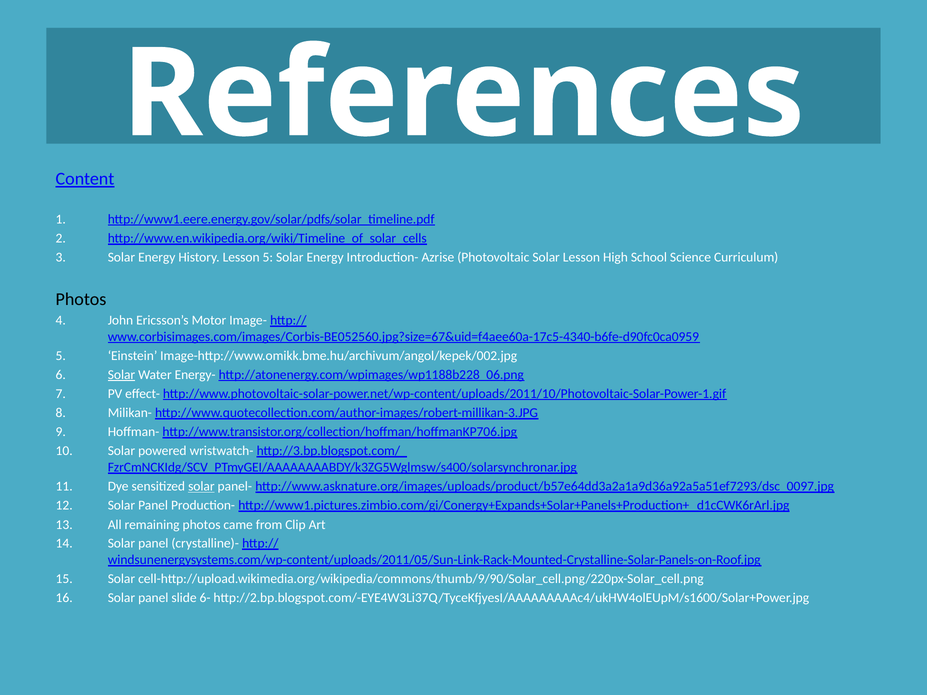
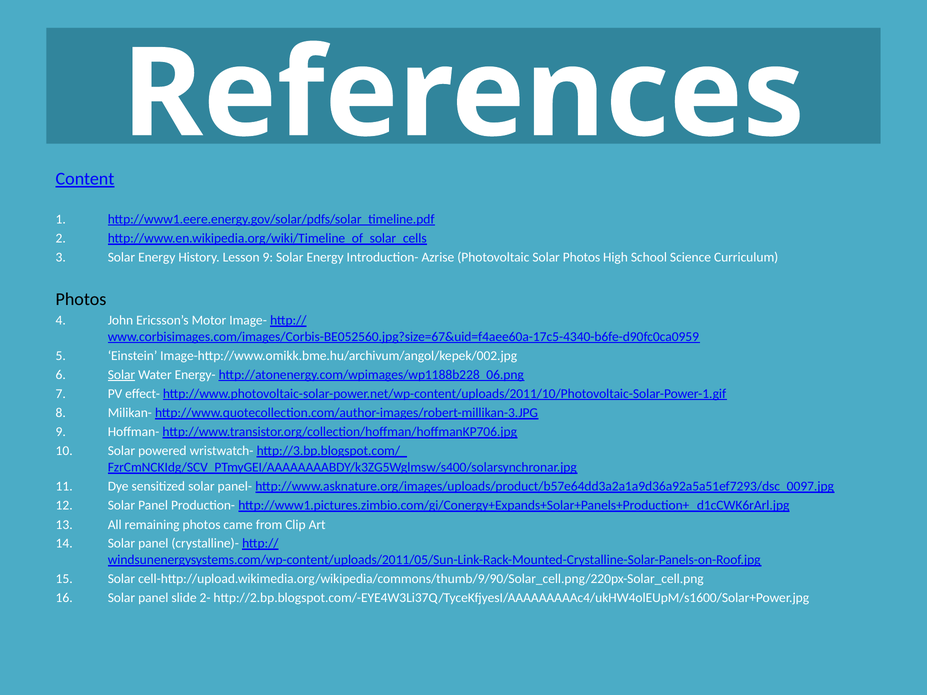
Lesson 5: 5 -> 9 (268, 257)
Solar Lesson: Lesson -> Photos (582, 257)
solar underline: present -> none (201, 487)
6-: 6- -> 2- (205, 598)
